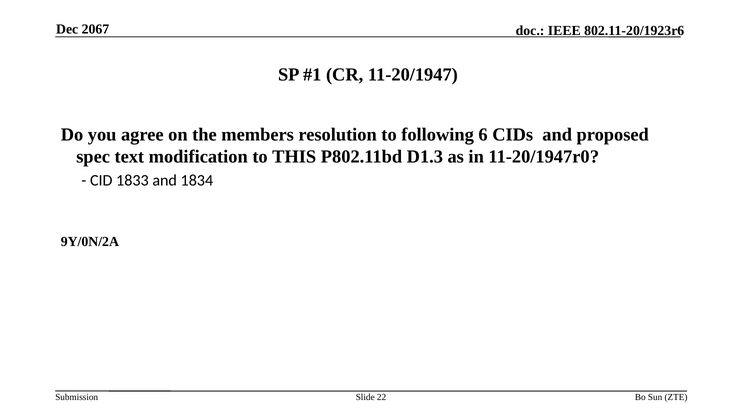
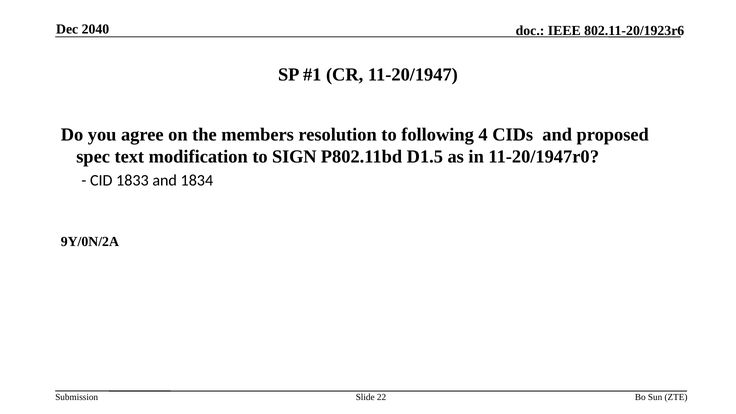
2067: 2067 -> 2040 (95, 29)
6: 6 -> 4 (483, 135)
THIS: THIS -> SIGN (294, 157)
D1.3: D1.3 -> D1.5 (425, 157)
